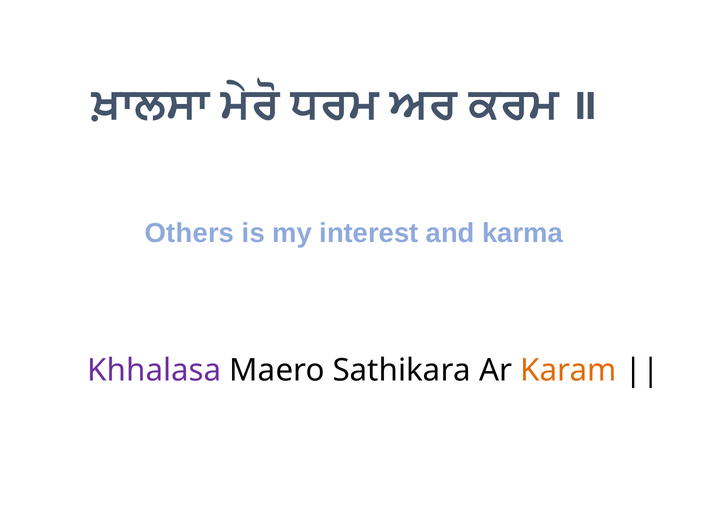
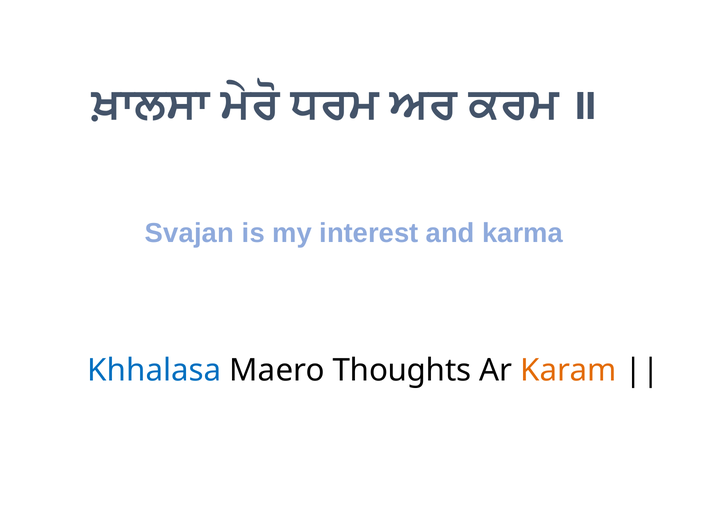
Others: Others -> Svajan (189, 233)
Khhalasa colour: purple -> blue (154, 370)
Sathikara: Sathikara -> Thoughts (402, 370)
